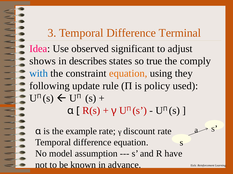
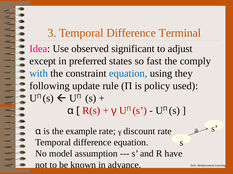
shows: shows -> except (43, 61)
describes: describes -> preferred (88, 61)
true: true -> fast (154, 61)
equation colour: orange -> blue (128, 74)
